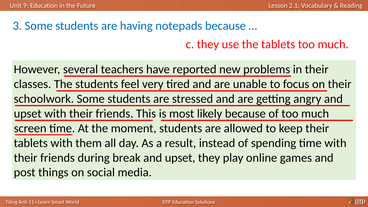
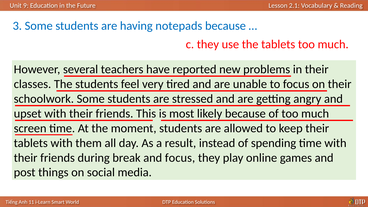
break and upset: upset -> focus (180, 158)
